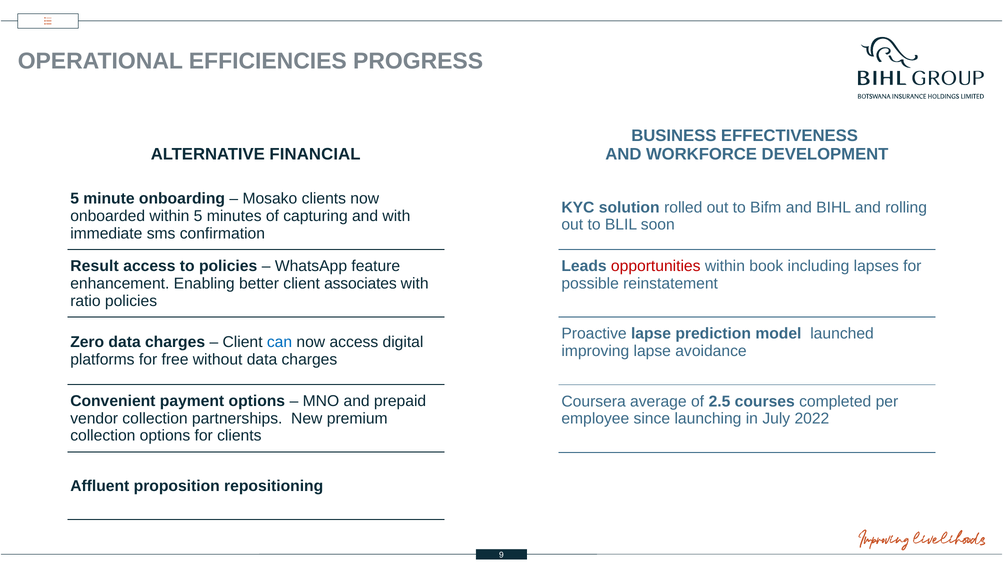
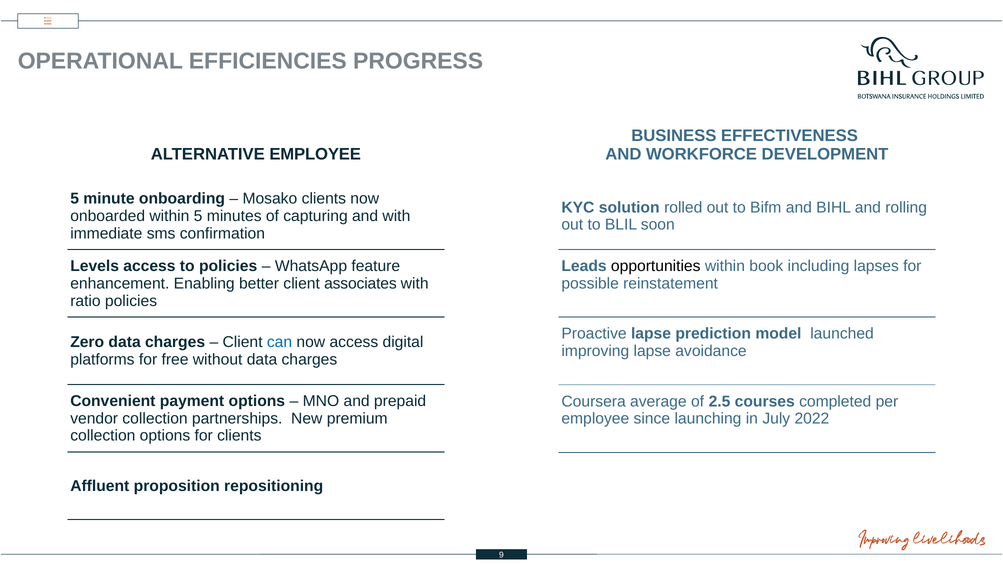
ALTERNATIVE FINANCIAL: FINANCIAL -> EMPLOYEE (315, 154)
Result: Result -> Levels (95, 266)
opportunities colour: red -> black (656, 266)
